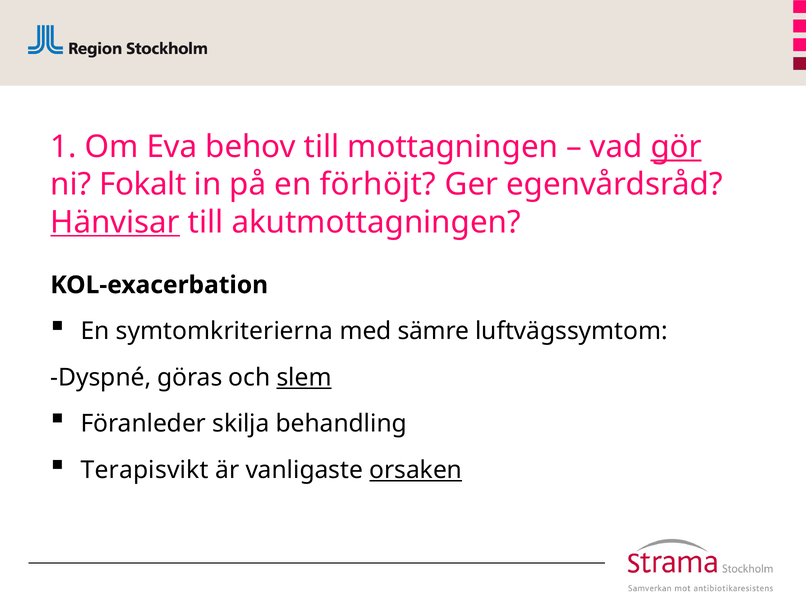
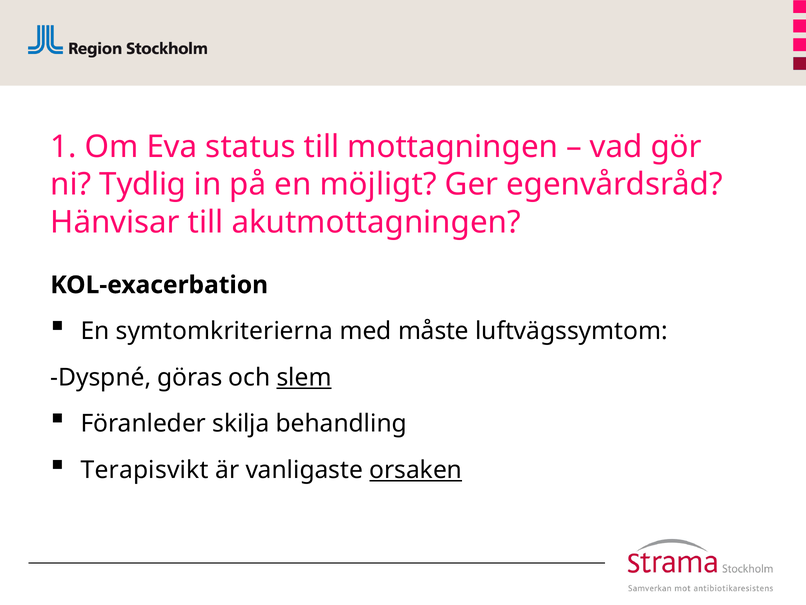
behov: behov -> status (251, 147)
gör underline: present -> none (676, 147)
Fokalt: Fokalt -> Tydlig (143, 184)
förhöjt: förhöjt -> möjligt (378, 184)
Hänvisar underline: present -> none (115, 222)
sämre: sämre -> måste (433, 331)
